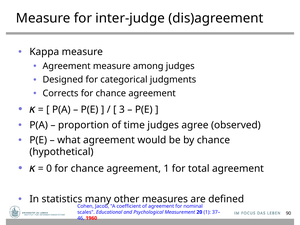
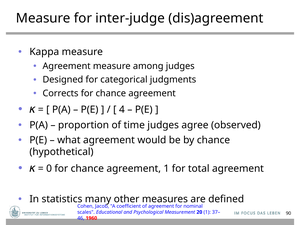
3: 3 -> 4 (122, 110)
